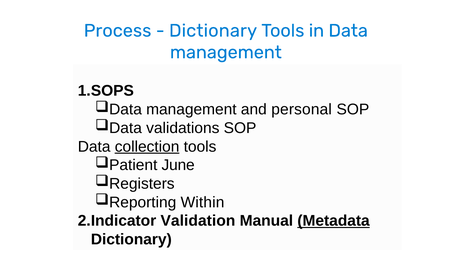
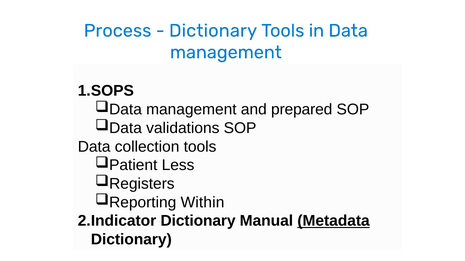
personal: personal -> prepared (302, 110)
collection underline: present -> none (147, 147)
June: June -> Less (178, 165)
Validation: Validation -> Dictionary (198, 221)
